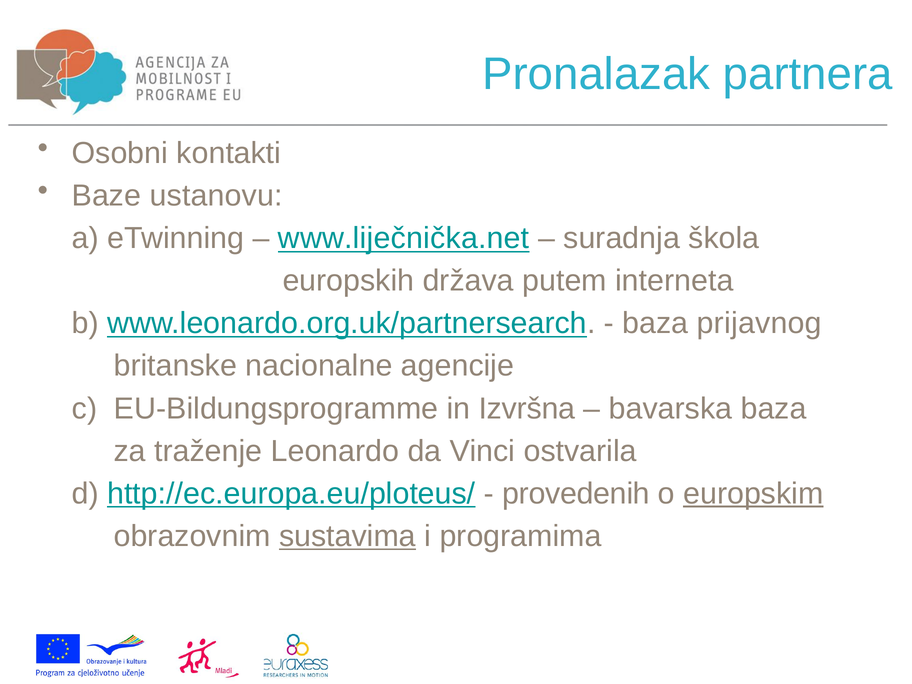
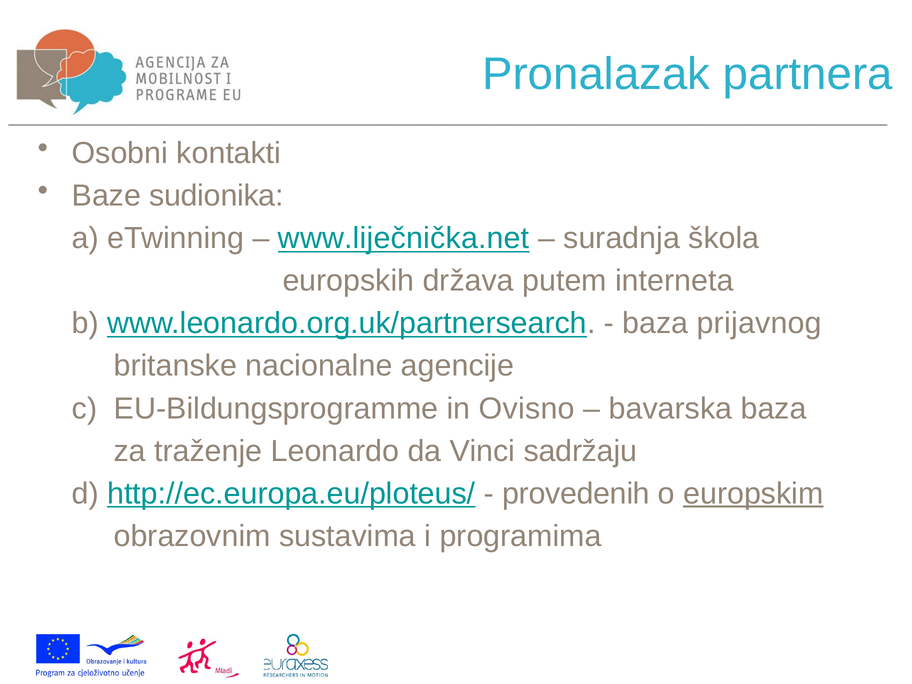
ustanovu: ustanovu -> sudionika (216, 196)
Izvršna: Izvršna -> Ovisno (527, 408)
ostvarila: ostvarila -> sadržaju (580, 451)
sustavima underline: present -> none (347, 536)
